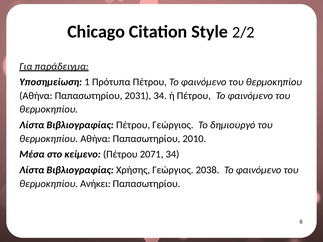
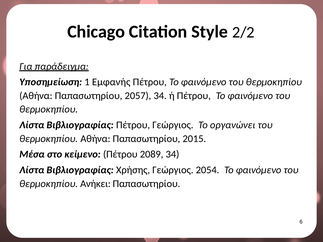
Πρότυπα: Πρότυπα -> Εμφανής (111, 82)
2031: 2031 -> 2057 (138, 96)
δημιουργό: δημιουργό -> οργανώνει (233, 125)
2010: 2010 -> 2015 (194, 139)
2071: 2071 -> 2089 (152, 154)
2038: 2038 -> 2054 (208, 170)
